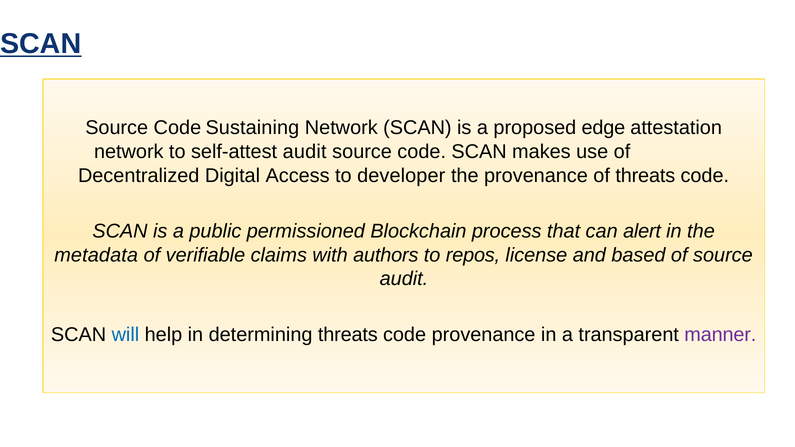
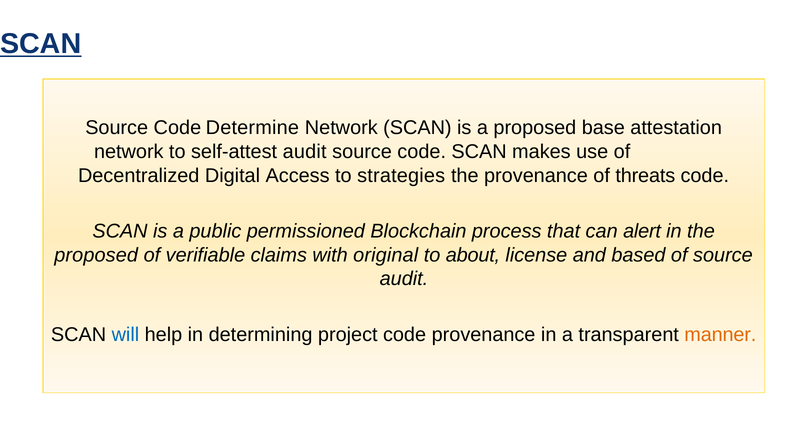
Sustaining: Sustaining -> Determine (252, 128)
edge: edge -> base (603, 128)
developer: developer -> strategies (401, 176)
metadata: metadata -> proposed (96, 255)
authors: authors -> original (386, 255)
repos: repos -> about (473, 255)
determining threats: threats -> project (348, 335)
manner colour: purple -> orange (720, 335)
